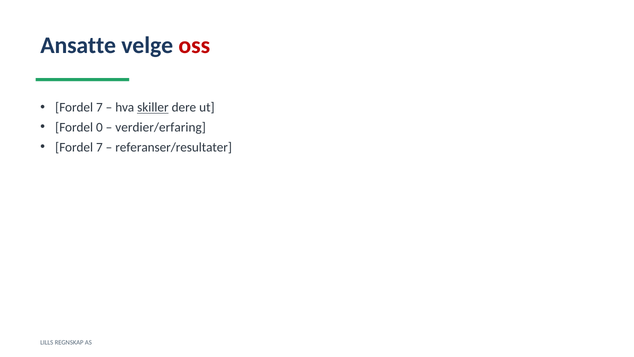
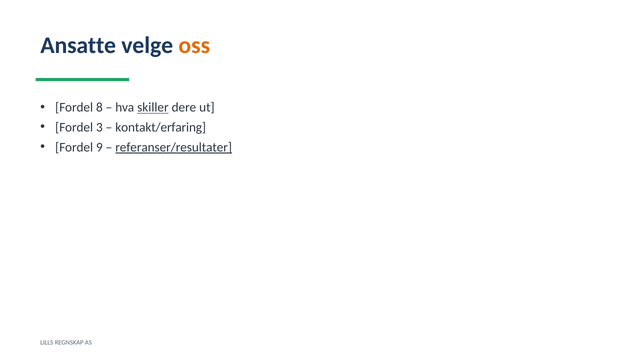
oss colour: red -> orange (194, 45)
7: 7 -> 8 (99, 107)
0: 0 -> 3 (99, 127)
verdier/erfaring: verdier/erfaring -> kontakt/erfaring (161, 127)
7: 7 -> 9 (99, 147)
referanser/resultater underline: none -> present (174, 147)
